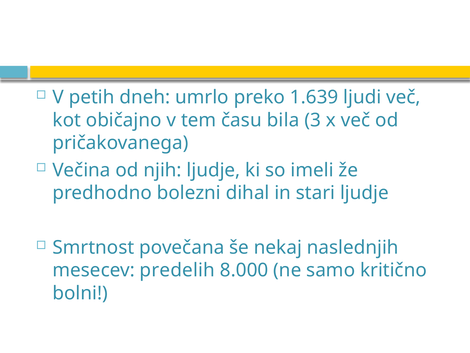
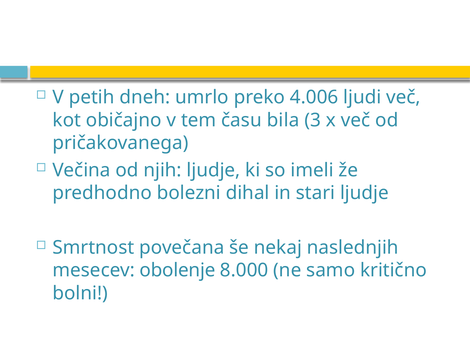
1.639: 1.639 -> 4.006 (314, 97)
predelih: predelih -> obolenje (177, 270)
